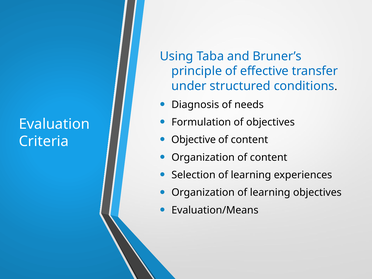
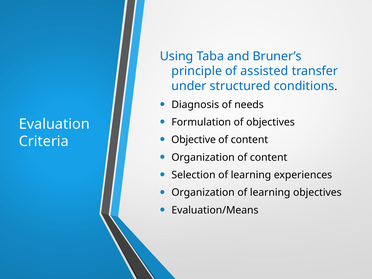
effective: effective -> assisted (264, 71)
